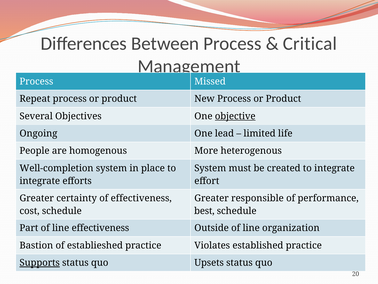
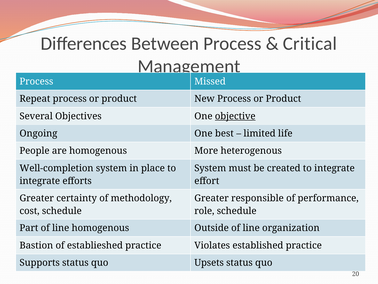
lead: lead -> best (224, 133)
of effectiveness: effectiveness -> methodology (141, 198)
best: best -> role (204, 211)
line effectiveness: effectiveness -> homogenous (100, 228)
Supports underline: present -> none (40, 262)
